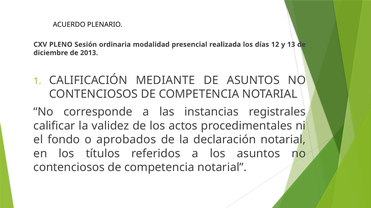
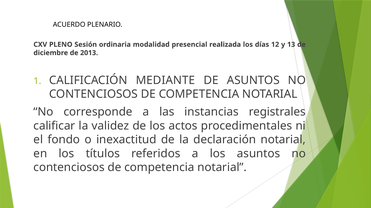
aprobados: aprobados -> inexactitud (126, 140)
